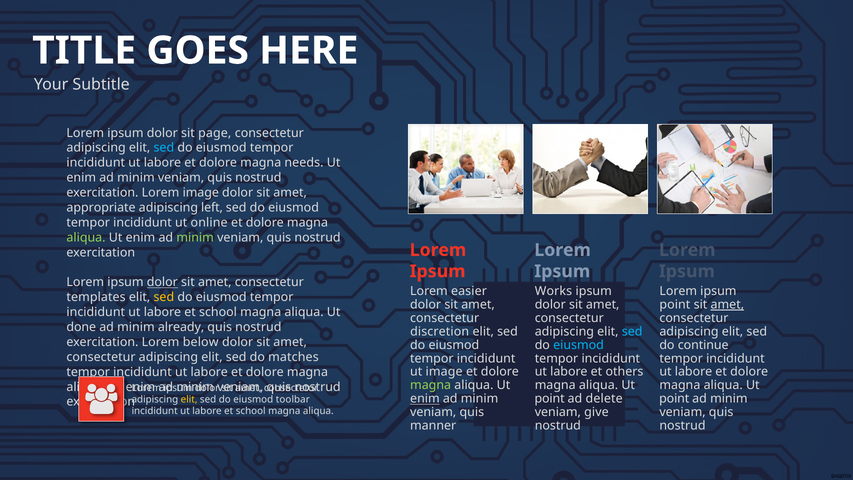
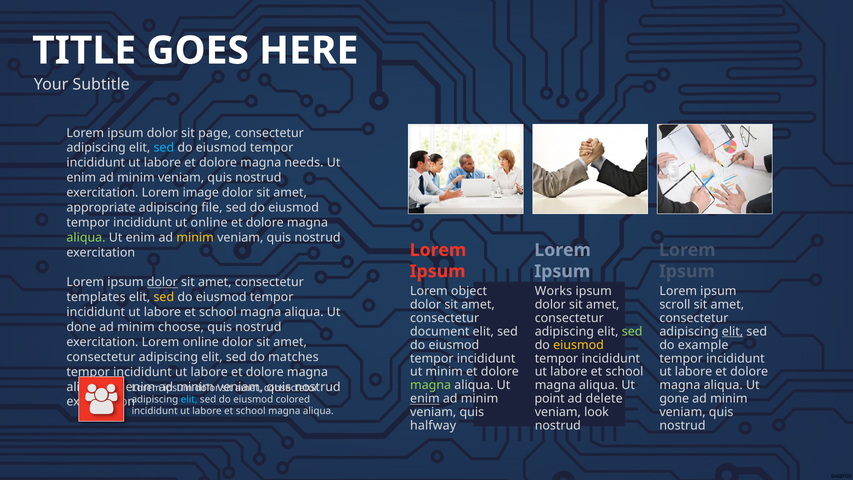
left: left -> file (212, 208)
minim colour: light green -> yellow (195, 237)
easier: easier -> object (469, 291)
point: point -> scroll (675, 304)
amet underline: present -> none (727, 304)
already: already -> choose (181, 327)
discretion: discretion -> document (440, 331)
sed colour: light blue -> light green (632, 331)
elit underline: none -> present (733, 331)
Lorem below: below -> online (201, 342)
eiusmod colour: light blue -> yellow (579, 345)
continue: continue -> example (703, 345)
ut image: image -> minim (444, 372)
others: others -> school (624, 372)
point: point -> gone (674, 399)
elit colour: yellow -> light blue (189, 399)
toolbar: toolbar -> colored (293, 399)
give: give -> look (597, 412)
manner: manner -> halfway (433, 426)
